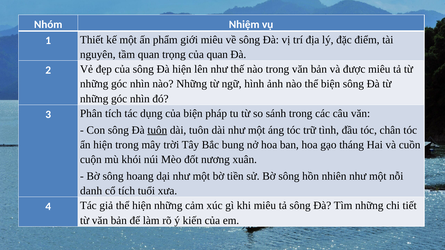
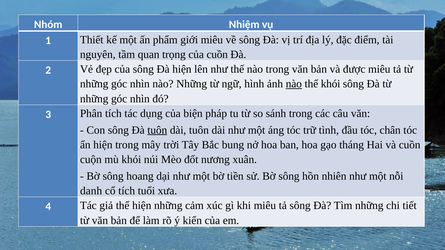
của quan: quan -> cuồn (217, 55)
nào underline: none -> present (294, 84)
thể biện: biện -> khói (331, 84)
